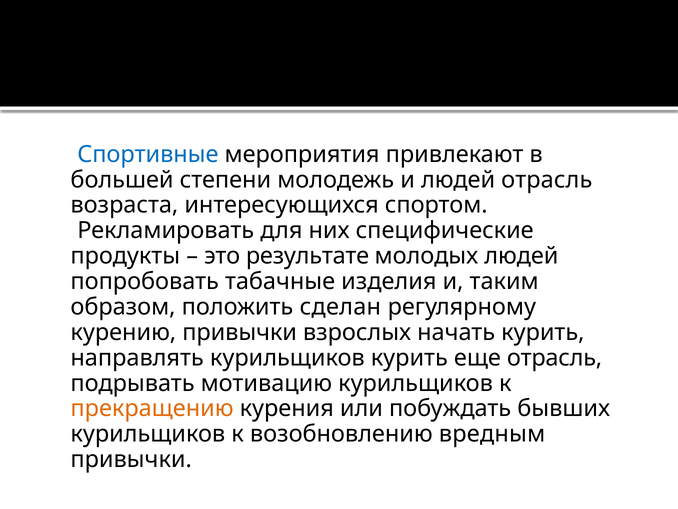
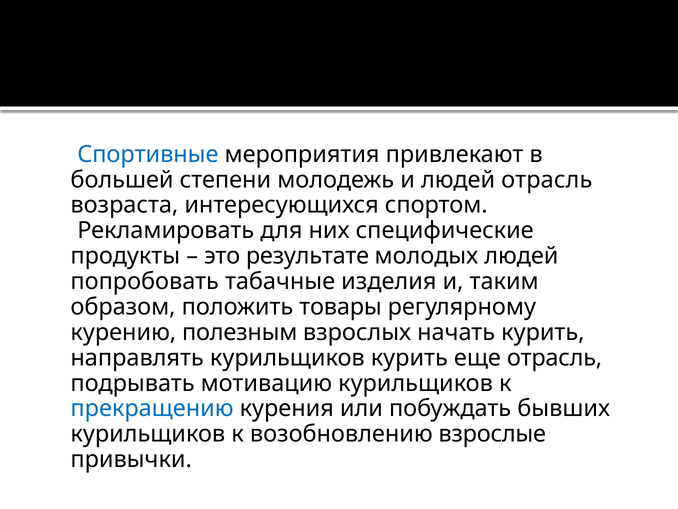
сделан: сделан -> товары (341, 307)
курению привычки: привычки -> полезным (240, 332)
прекращению colour: orange -> blue (152, 408)
вредным: вредным -> взрослые (492, 434)
